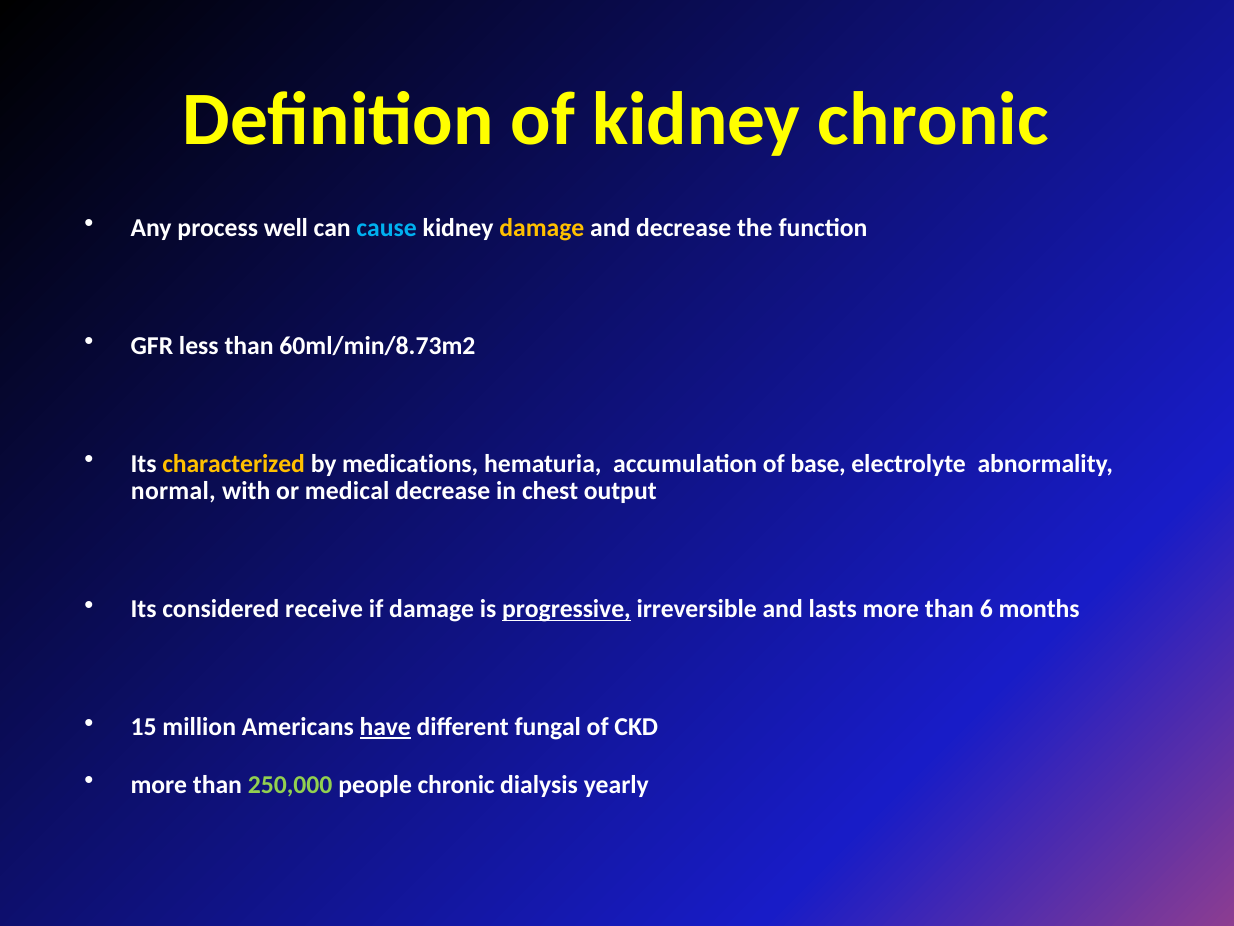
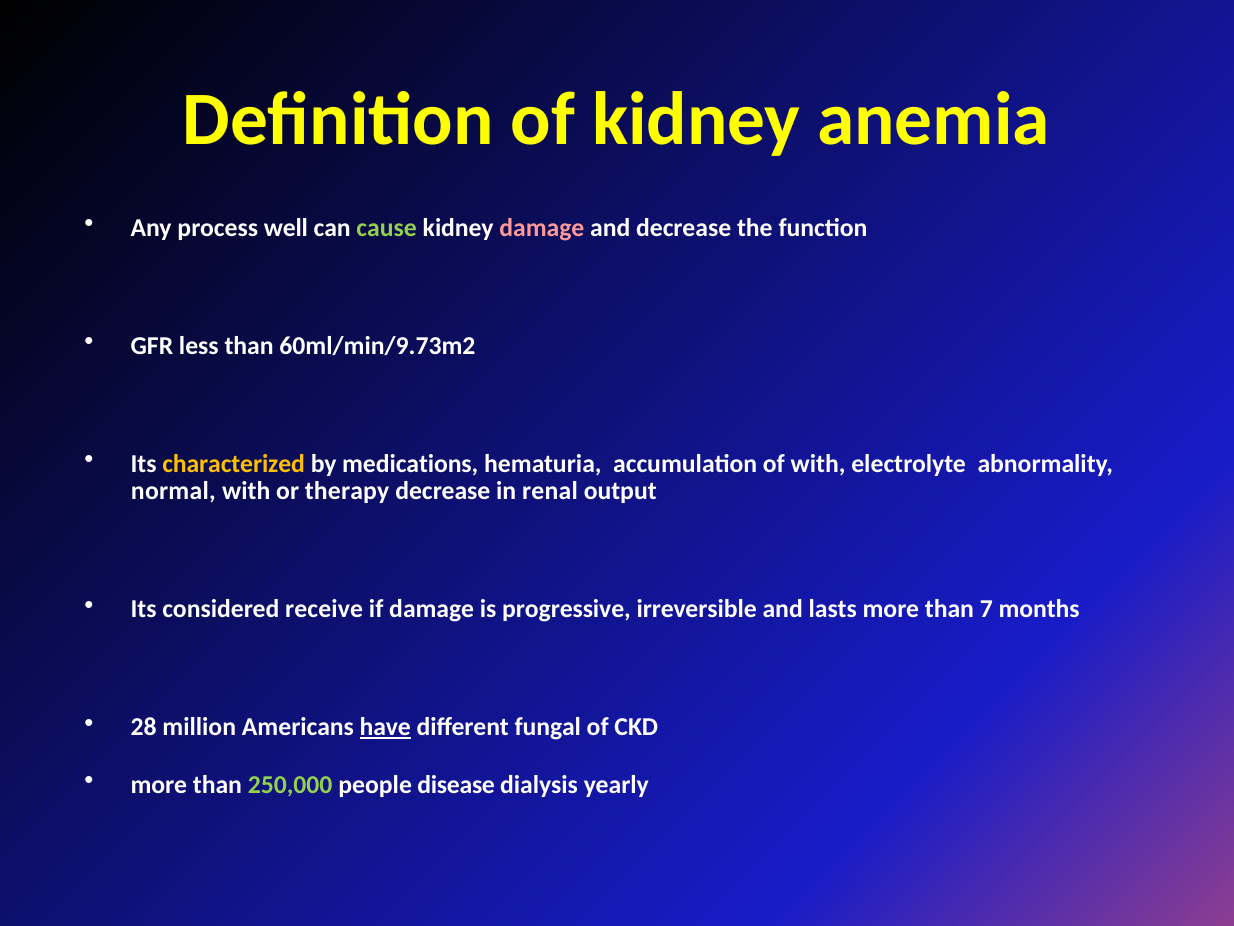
kidney chronic: chronic -> anemia (934, 119)
cause colour: light blue -> light green (387, 228)
damage colour: yellow -> pink (542, 228)
60ml/min/8.73m2: 60ml/min/8.73m2 -> 60ml/min/9.73m2 (377, 346)
of base: base -> with (818, 463)
medical: medical -> therapy (347, 491)
chest: chest -> renal (550, 491)
progressive underline: present -> none (566, 609)
6: 6 -> 7 (986, 609)
15: 15 -> 28 (144, 727)
people chronic: chronic -> disease (456, 784)
